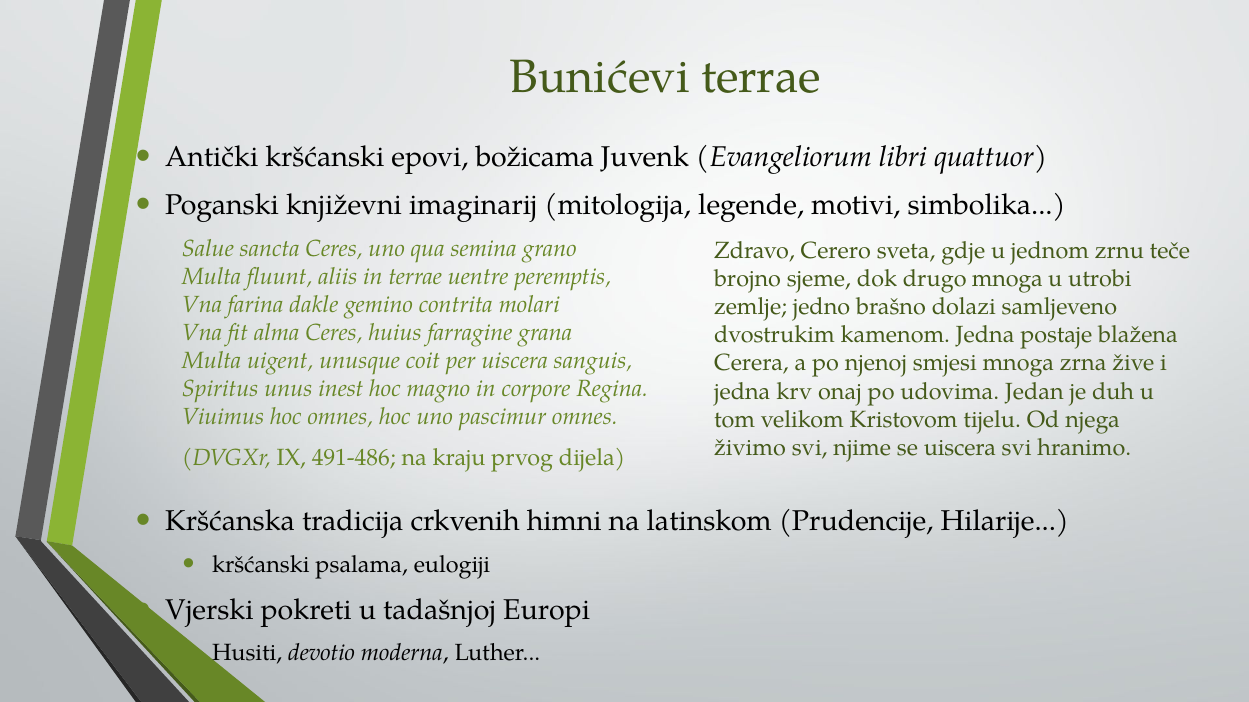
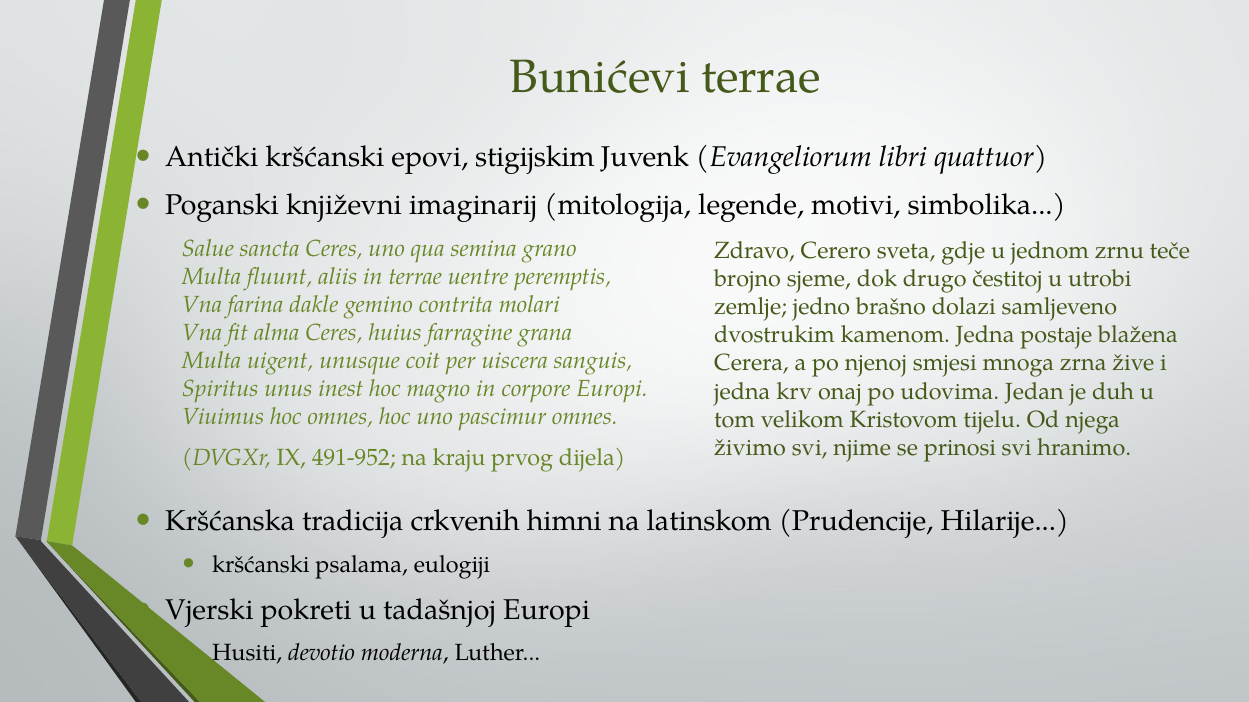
božicama: božicama -> stigijskim (535, 157)
drugo mnoga: mnoga -> čestitoj (1007, 279)
corpore Regina: Regina -> Europi (612, 389)
se uiscera: uiscera -> prinosi (960, 448)
491-486: 491-486 -> 491-952 (354, 458)
